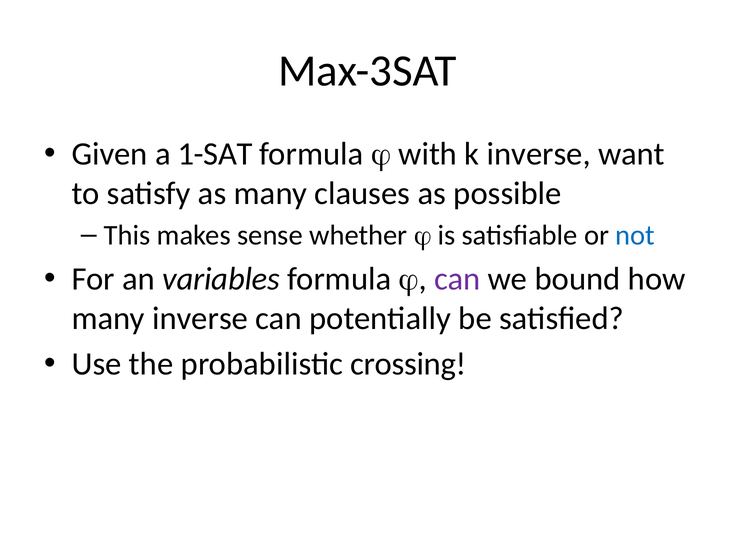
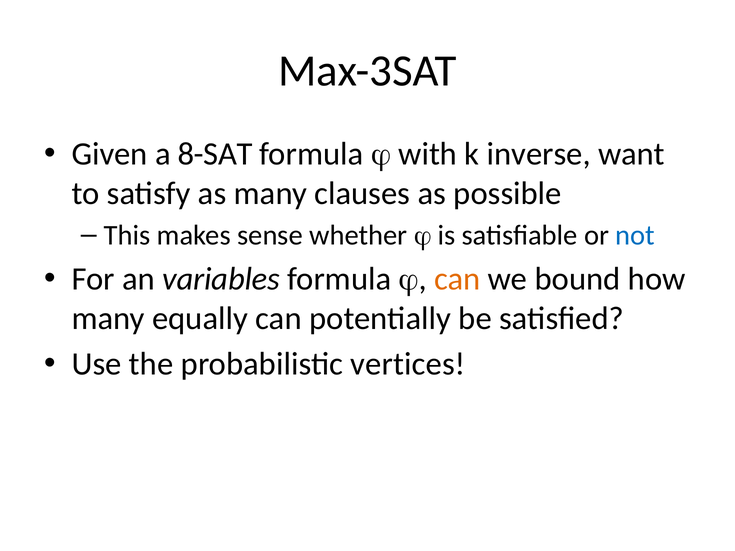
1-SAT: 1-SAT -> 8-SAT (215, 154)
can colour: purple -> orange (457, 279)
many inverse: inverse -> equally (200, 318)
crossing: crossing -> vertices (408, 364)
